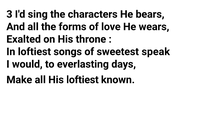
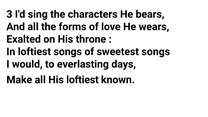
sweetest speak: speak -> songs (156, 52)
